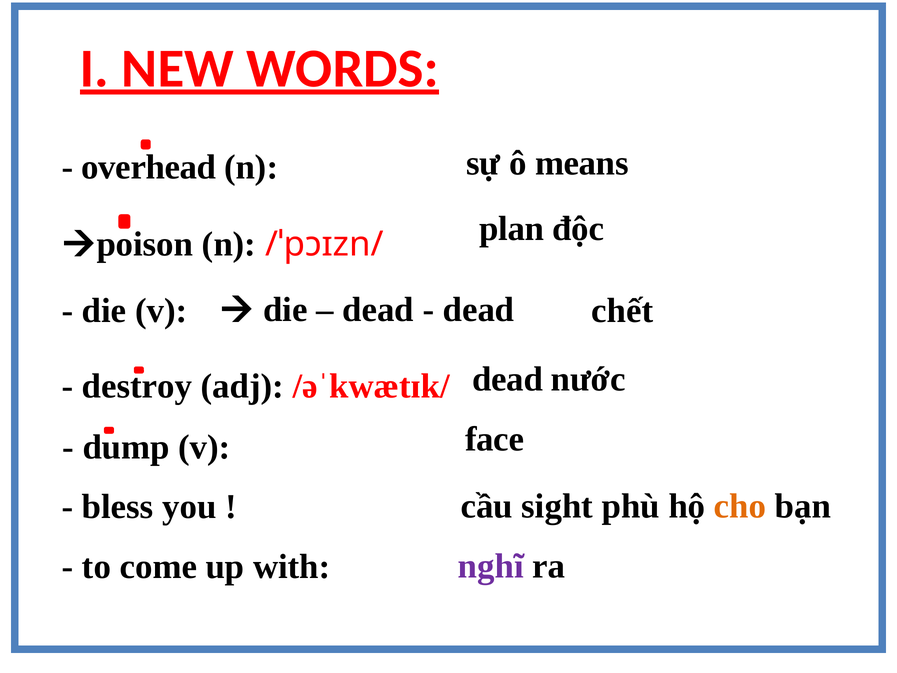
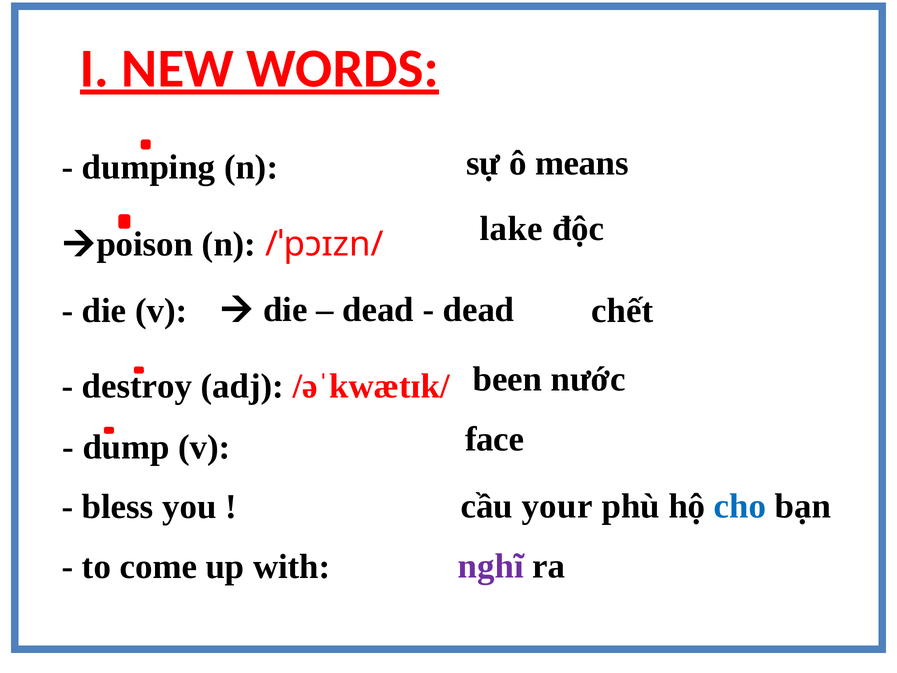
overhead: overhead -> dumping (149, 167)
plan: plan -> lake (511, 229)
dead: dead -> been (508, 379)
sight: sight -> your (557, 506)
cho colour: orange -> blue (740, 506)
